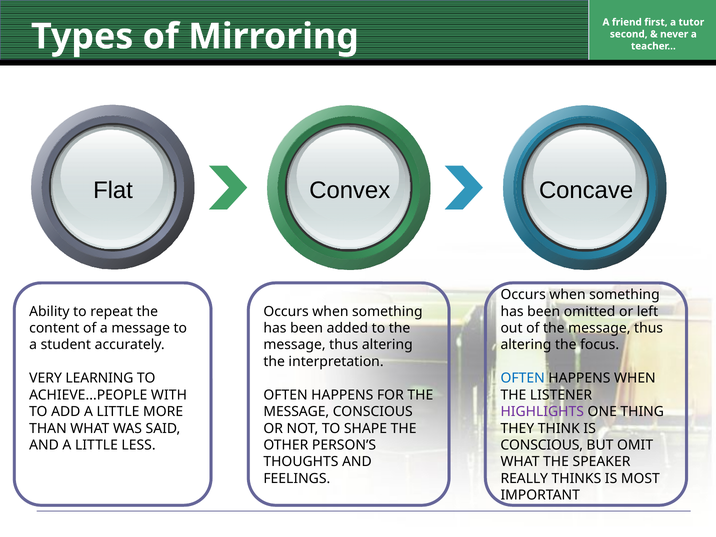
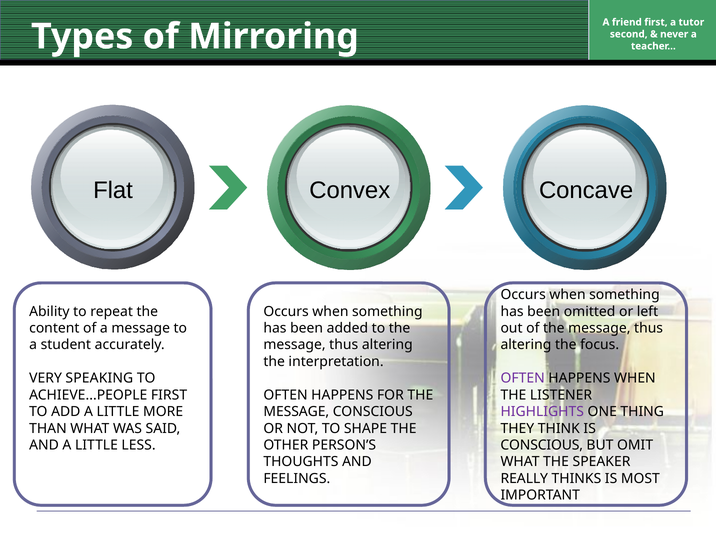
LEARNING: LEARNING -> SPEAKING (99, 378)
OFTEN colour: blue -> purple (523, 378)
ACHIEVE...PEOPLE WITH: WITH -> FIRST (169, 395)
